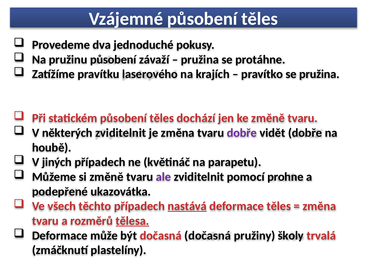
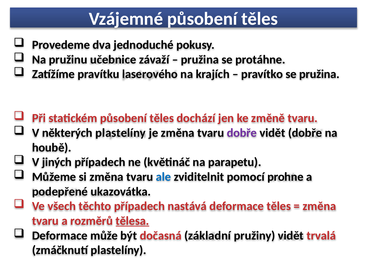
pružinu působení: působení -> učebnice (113, 60)
některých zviditelnit: zviditelnit -> plastelíny (121, 133)
si změně: změně -> změna (107, 177)
ale colour: purple -> blue (164, 177)
nastává underline: present -> none (187, 206)
dočasná dočasná: dočasná -> základní (208, 236)
pružiny školy: školy -> vidět (291, 236)
